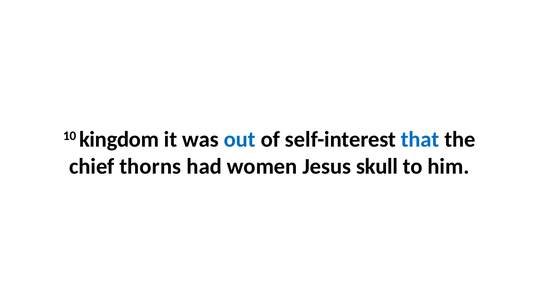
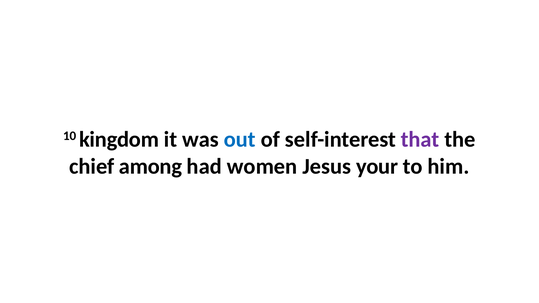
that colour: blue -> purple (420, 140)
thorns: thorns -> among (151, 167)
skull: skull -> your (377, 167)
